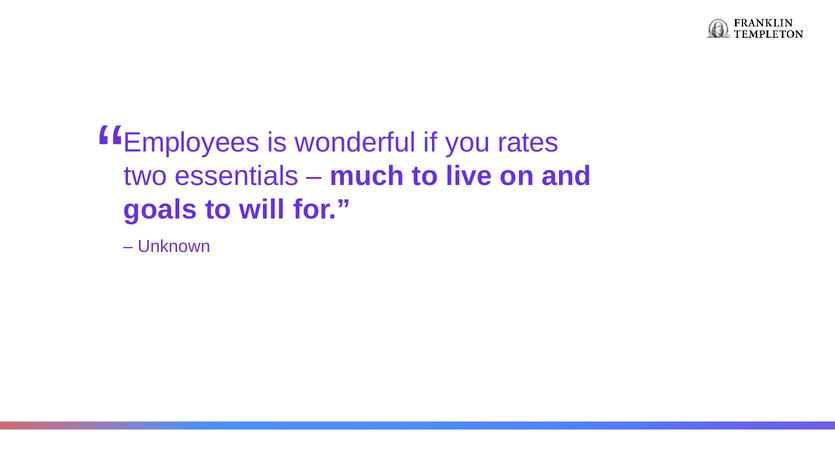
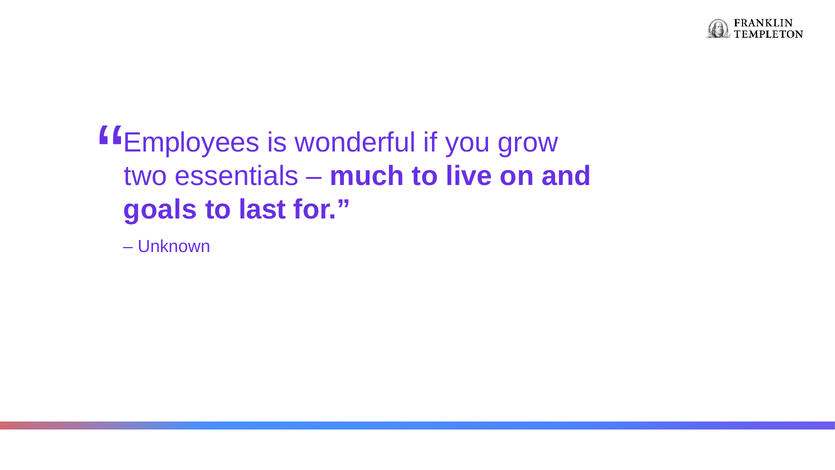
rates: rates -> grow (528, 143)
will: will -> last (263, 210)
